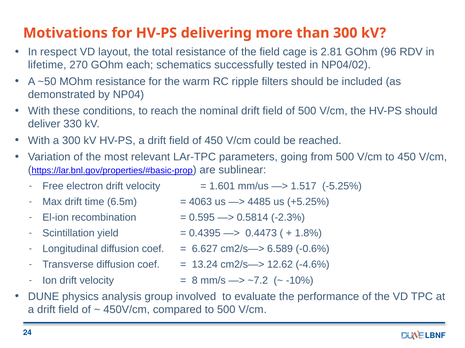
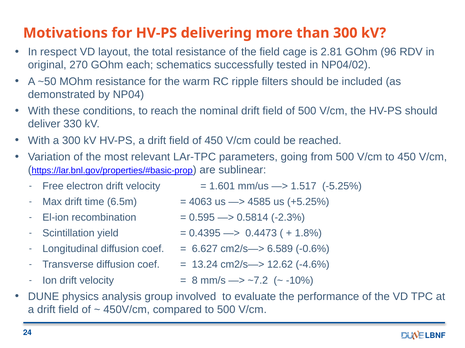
lifetime: lifetime -> original (47, 65)
4485: 4485 -> 4585 (259, 202)
